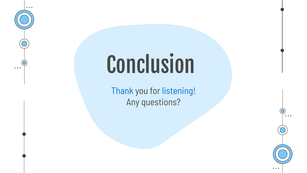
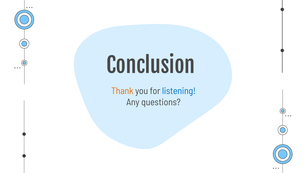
Thank colour: blue -> orange (122, 91)
